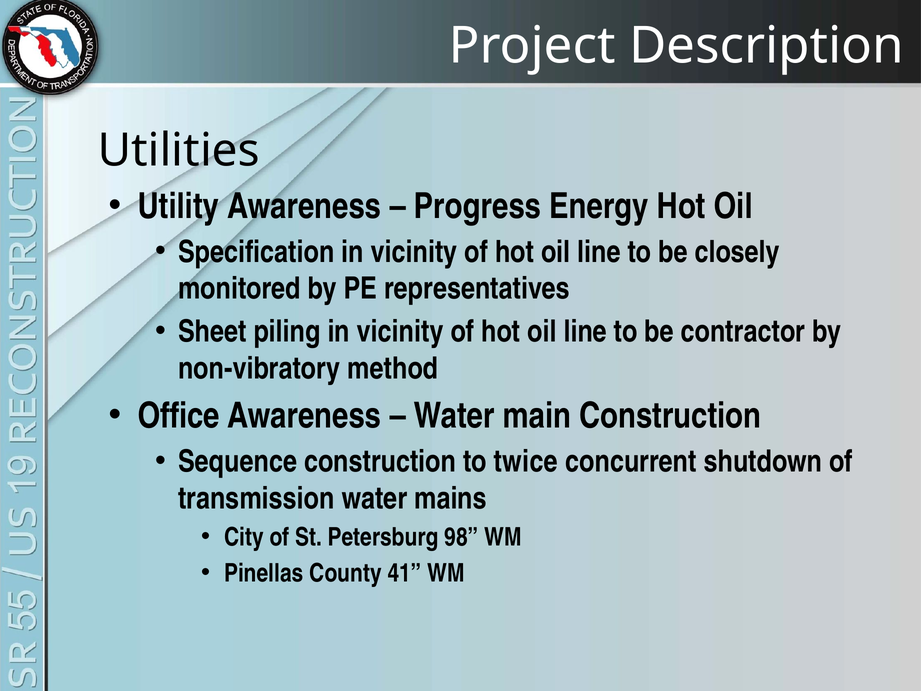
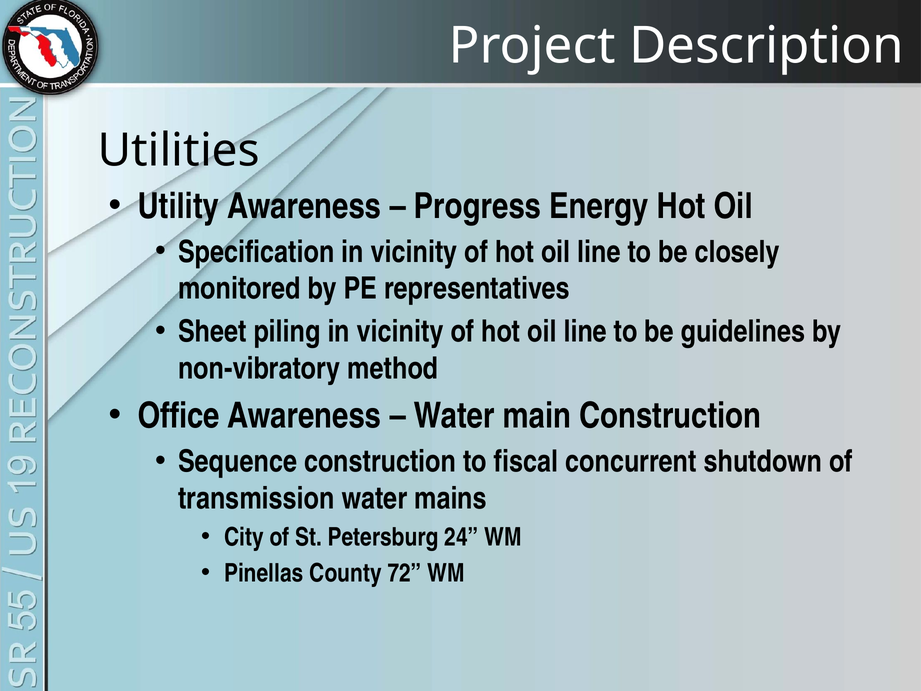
contractor: contractor -> guidelines (743, 332)
twice: twice -> fiscal (526, 462)
98: 98 -> 24 (461, 537)
41: 41 -> 72 (404, 573)
